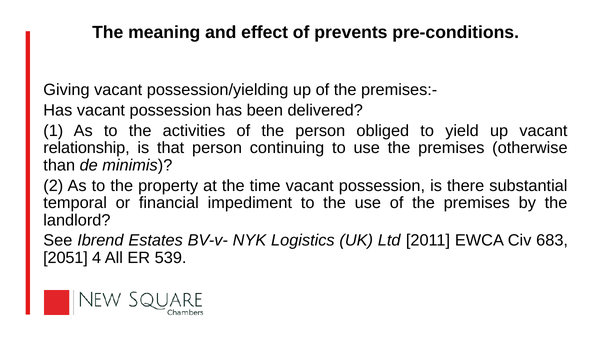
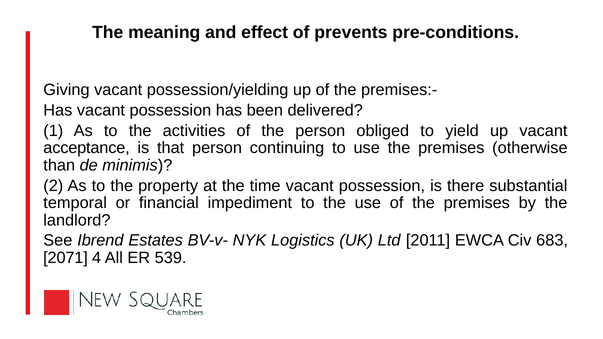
relationship: relationship -> acceptance (87, 148)
2051: 2051 -> 2071 (66, 258)
